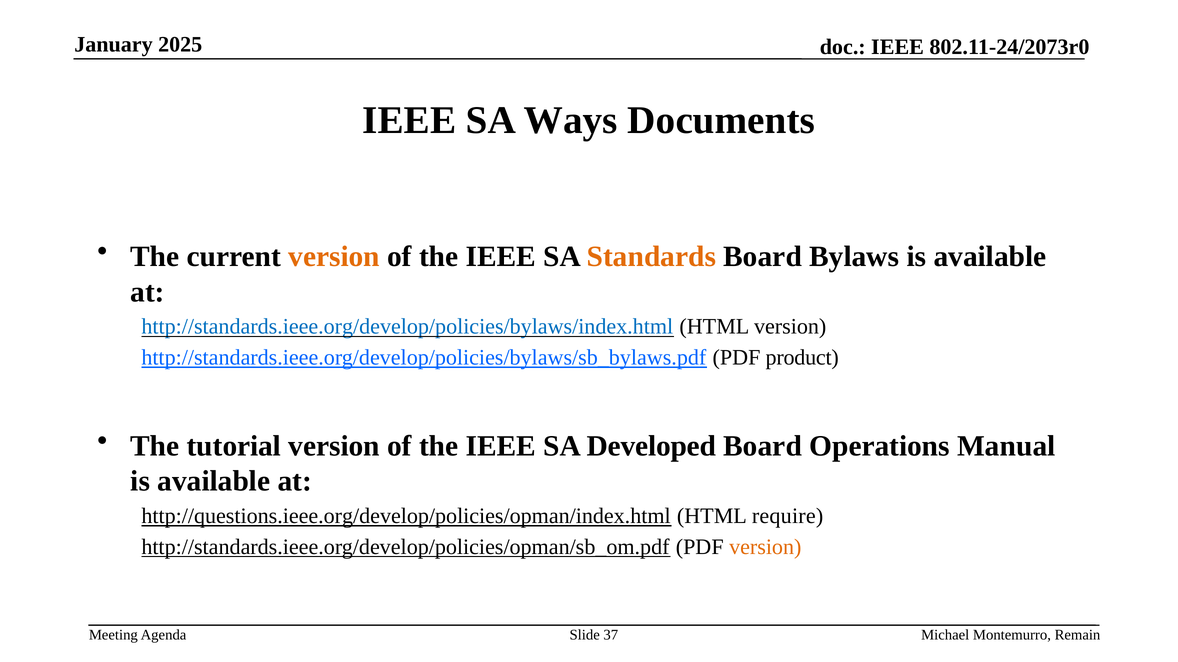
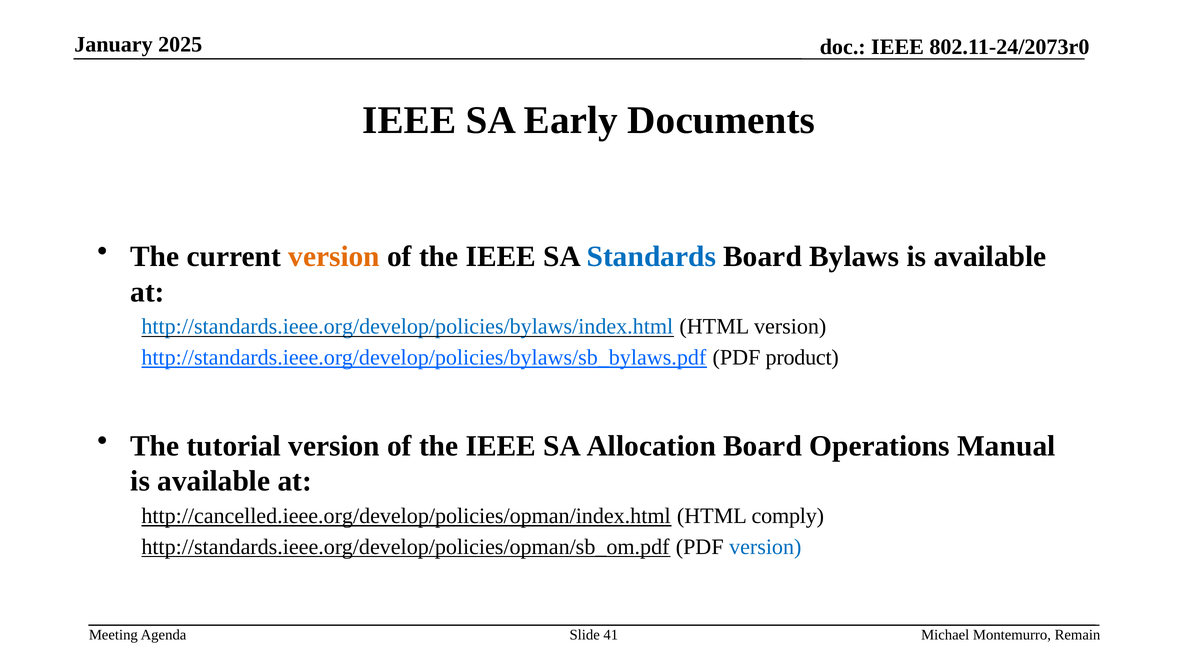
Ways: Ways -> Early (571, 121)
Standards colour: orange -> blue (651, 257)
Developed: Developed -> Allocation (651, 446)
http://questions.ieee.org/develop/policies/opman/index.html: http://questions.ieee.org/develop/policies/opman/index.html -> http://cancelled.ieee.org/develop/policies/opman/index.html (406, 516)
require: require -> comply (788, 516)
version colour: orange -> blue (765, 547)
37: 37 -> 41 (611, 636)
